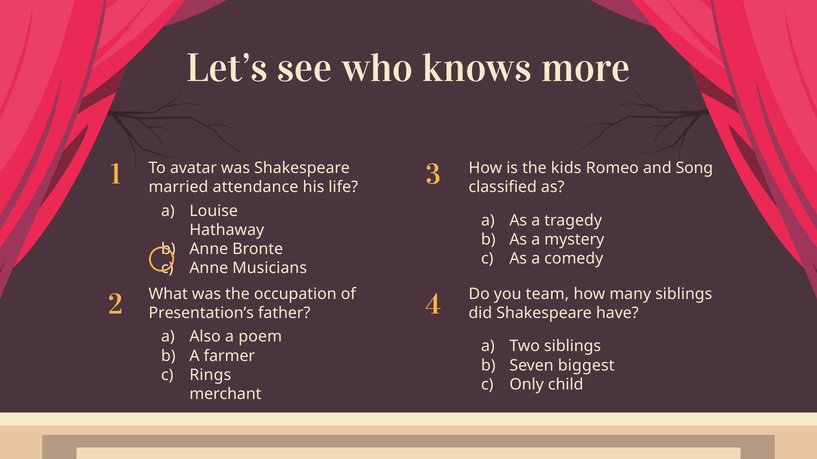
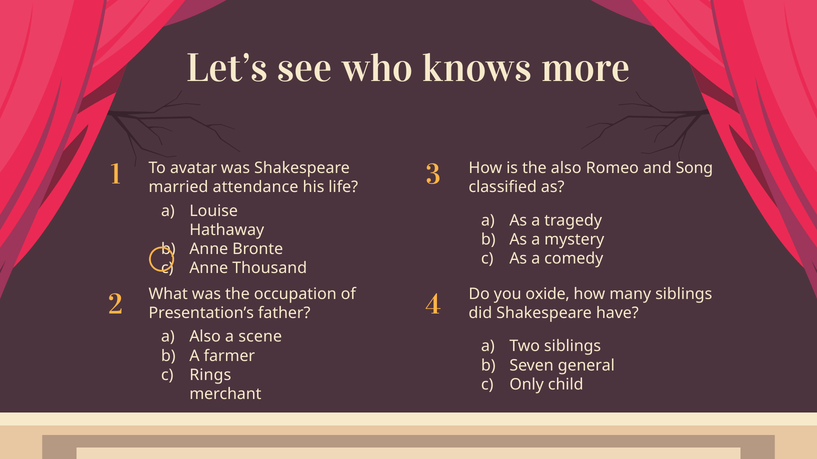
the kids: kids -> also (566, 168)
Musicians: Musicians -> Thousand (270, 269)
team: team -> oxide (548, 294)
poem: poem -> scene (260, 337)
biggest: biggest -> general (586, 366)
